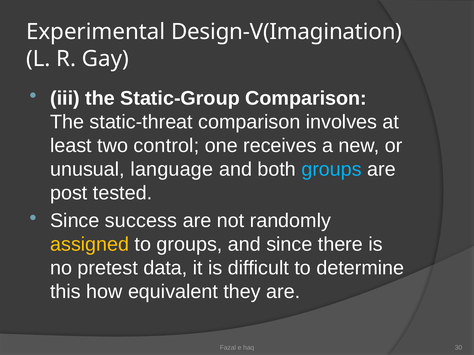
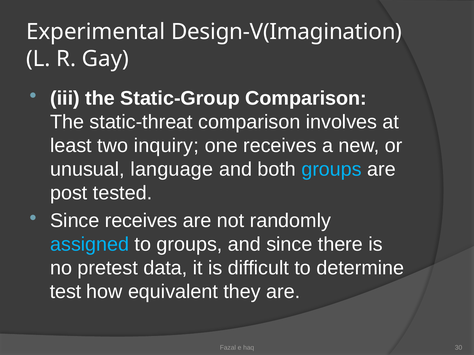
control: control -> inquiry (166, 146)
Since success: success -> receives (141, 221)
assigned colour: yellow -> light blue (90, 245)
this: this -> test (66, 292)
